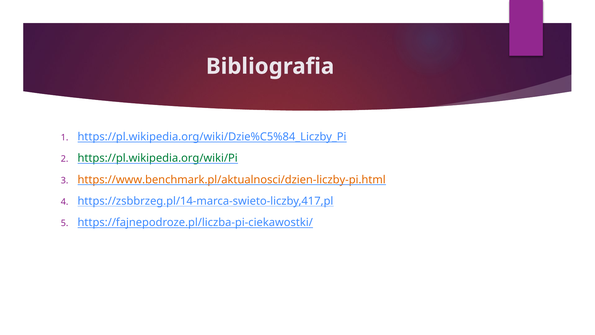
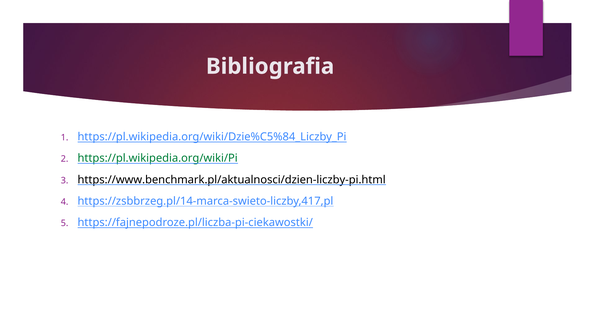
https://www.benchmark.pl/aktualnosci/dzien-liczby-pi.html colour: orange -> black (232, 180)
